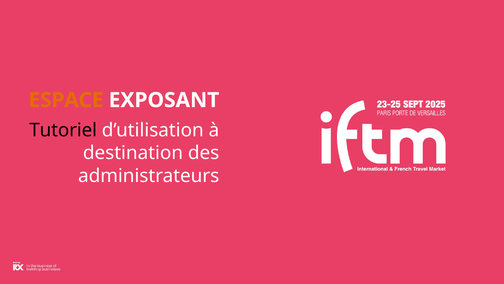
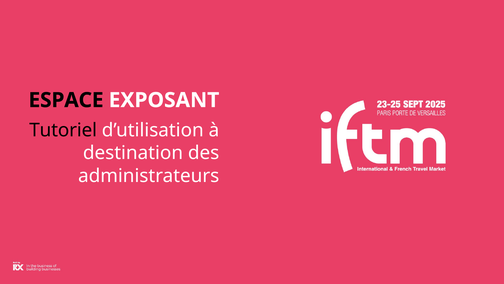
ESPACE colour: orange -> black (66, 100)
